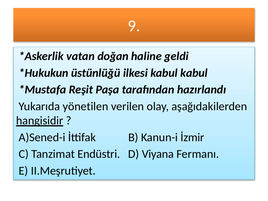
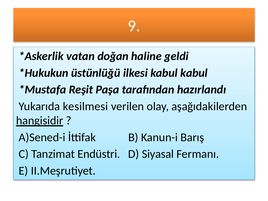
yönetilen: yönetilen -> kesilmesi (85, 106)
İzmir: İzmir -> Barış (192, 137)
Viyana: Viyana -> Siyasal (158, 154)
